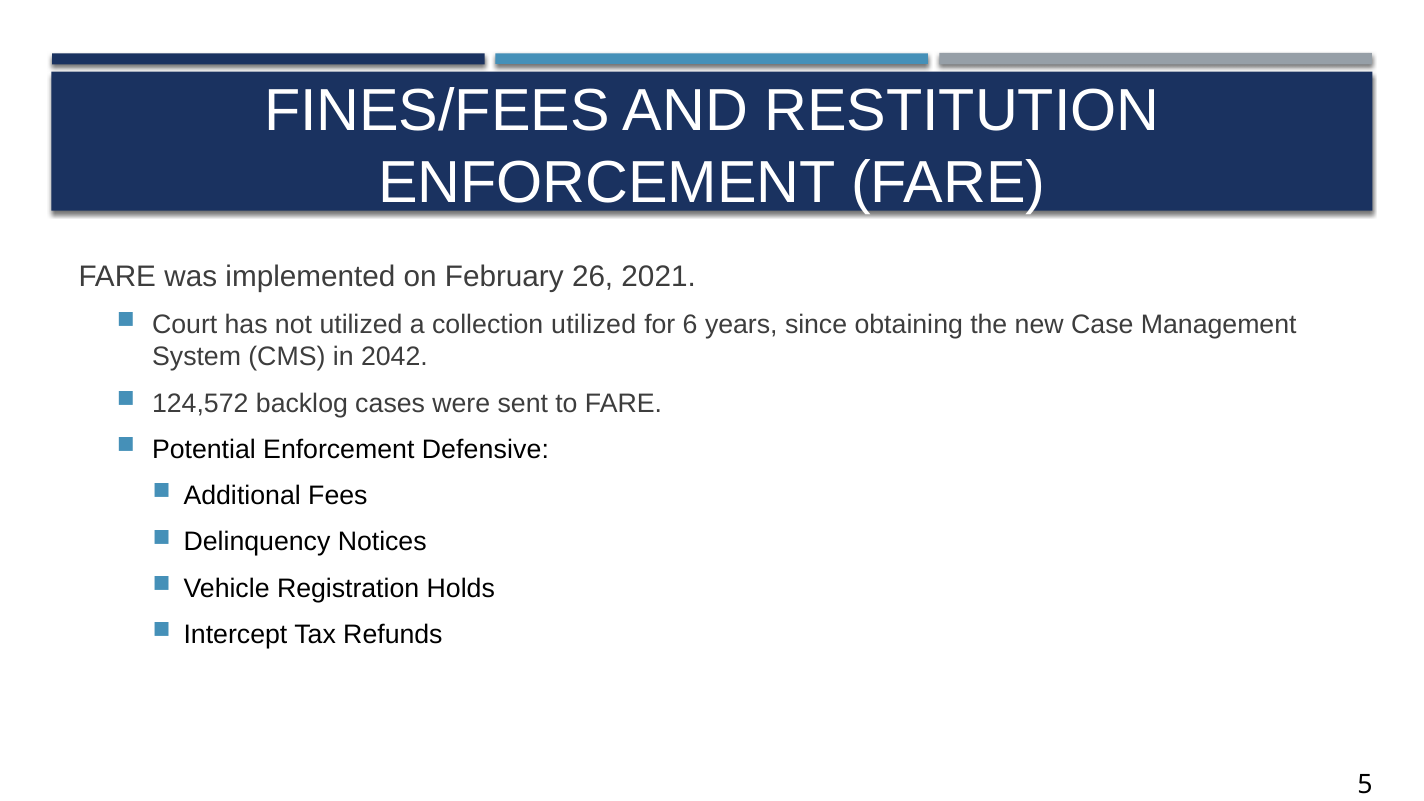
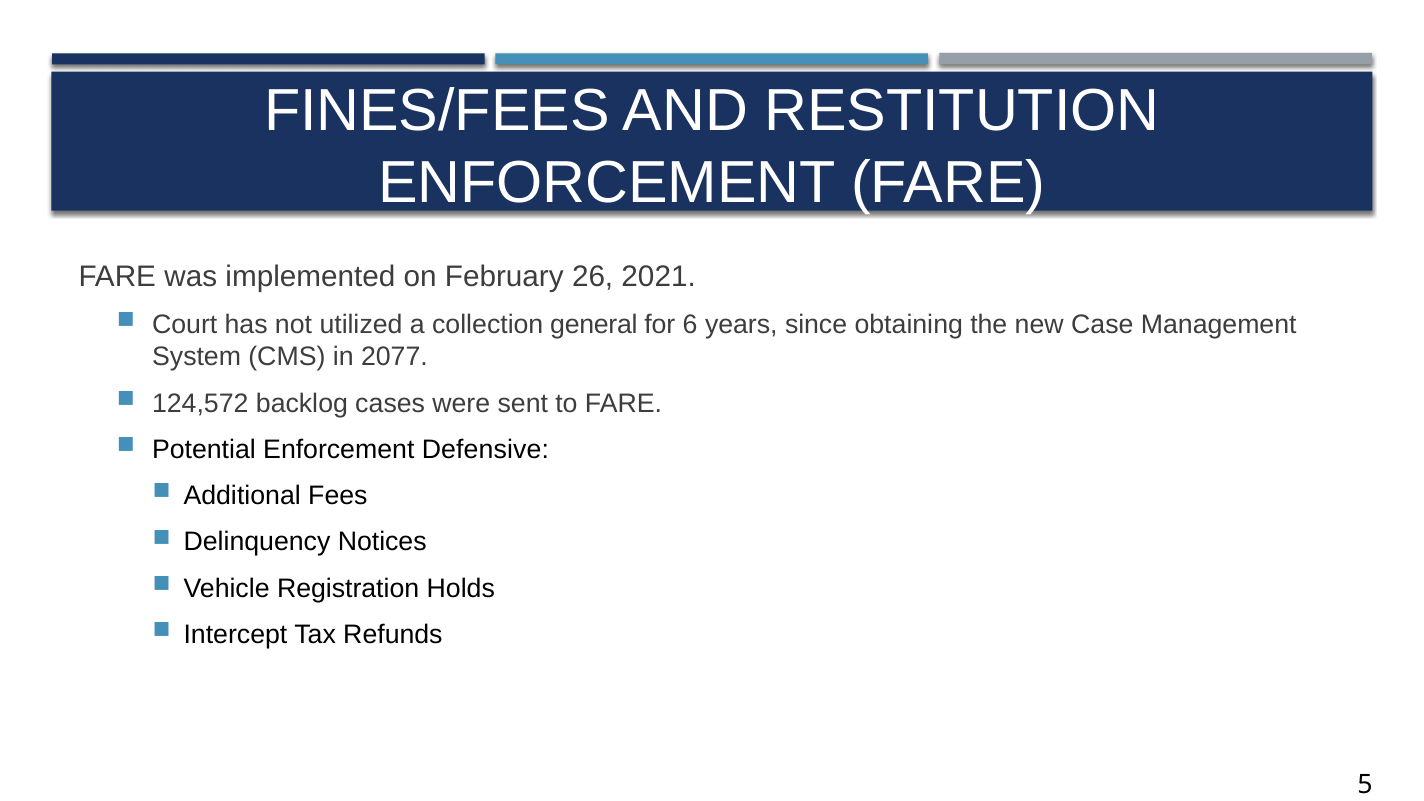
collection utilized: utilized -> general (594, 325)
2042: 2042 -> 2077 (394, 357)
